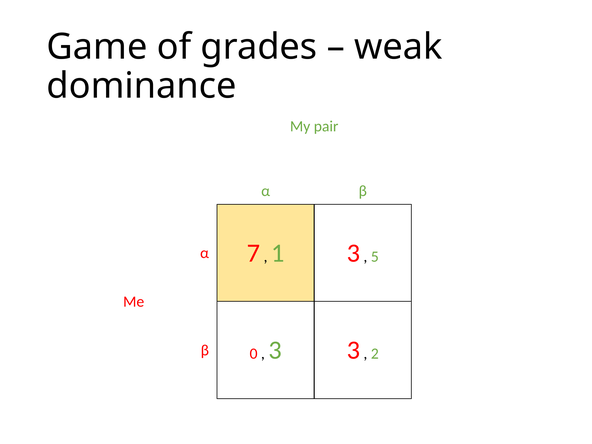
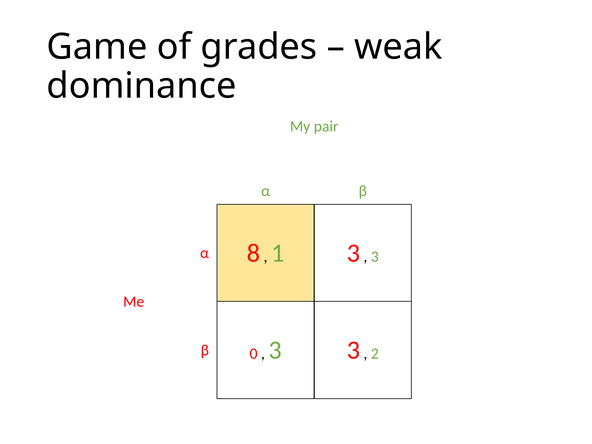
7: 7 -> 8 (254, 253)
5: 5 -> 3 (375, 257)
